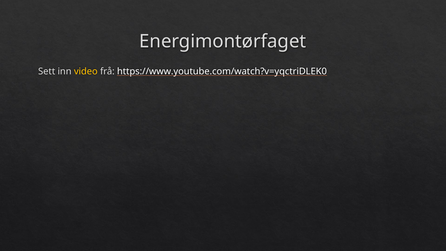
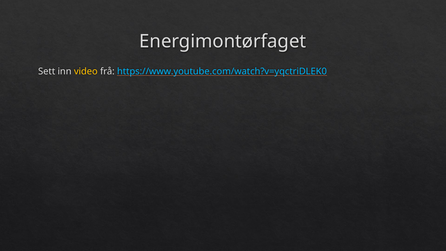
https://www.youtube.com/watch?v=yqctriDLEK0 colour: white -> light blue (222, 71)
